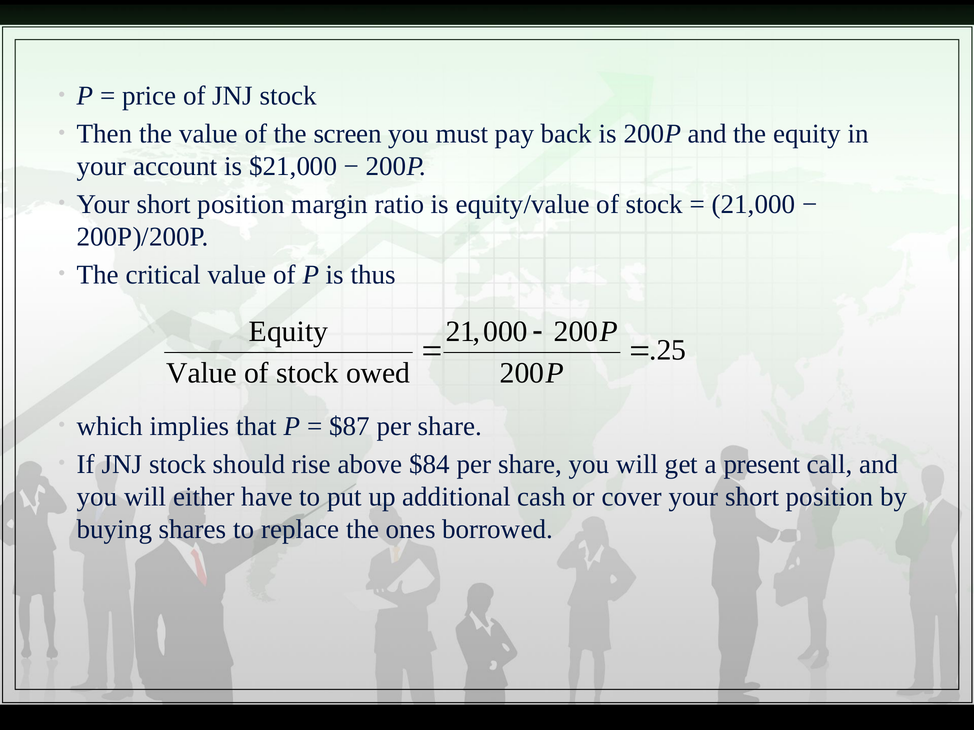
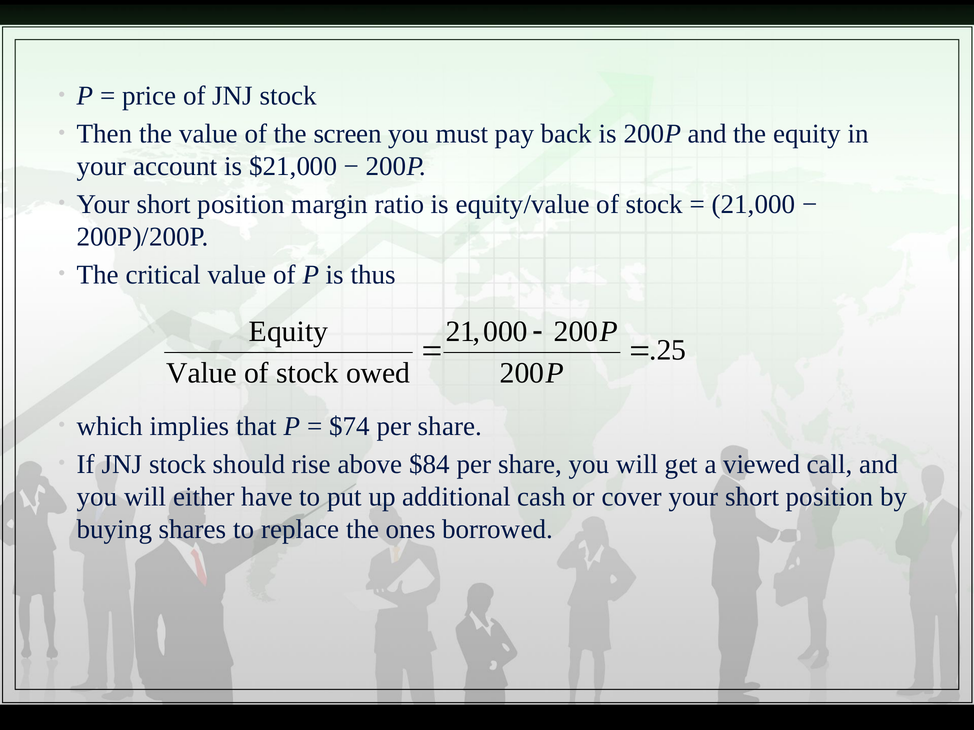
$87: $87 -> $74 (349, 427)
present: present -> viewed (762, 465)
